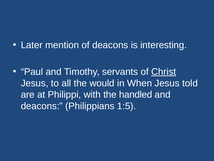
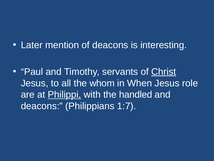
would: would -> whom (102, 83)
told: told -> role (190, 83)
Philippi underline: none -> present (64, 94)
1:5: 1:5 -> 1:7 (127, 106)
